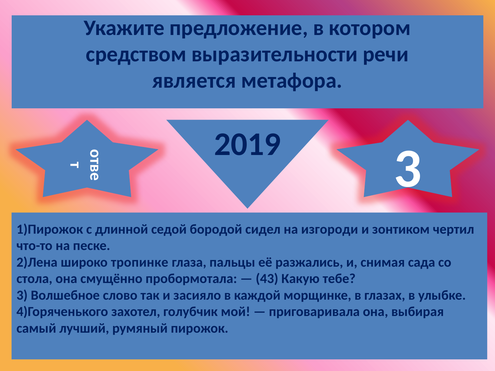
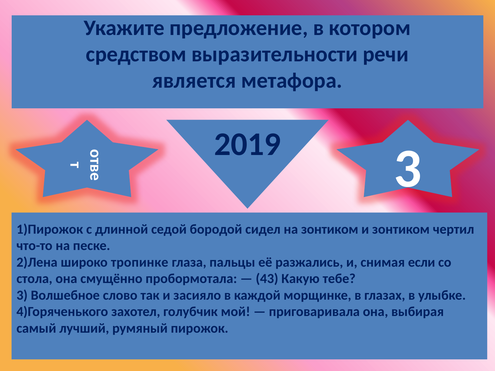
на изгороди: изгороди -> зонтиком (330, 229)
сада: сада -> если (422, 262)
